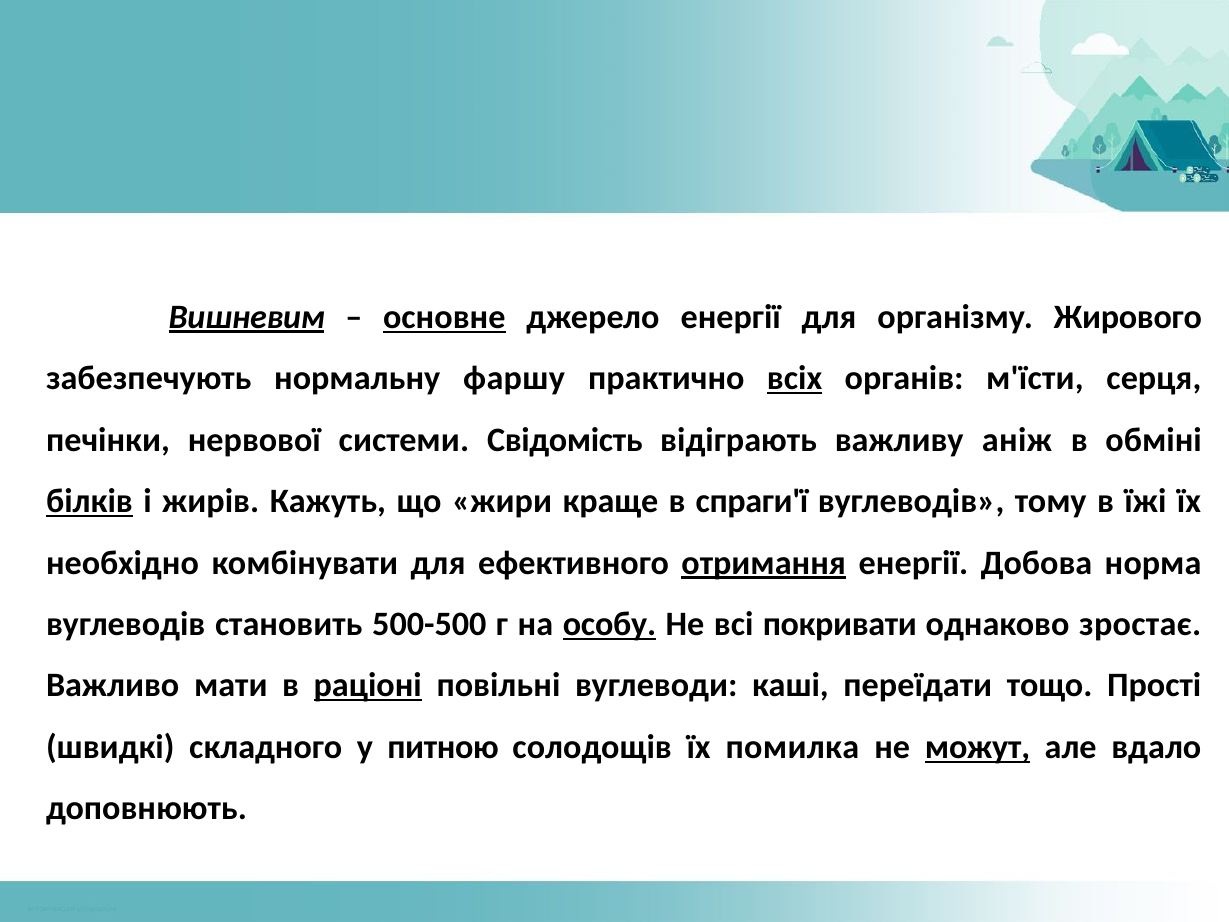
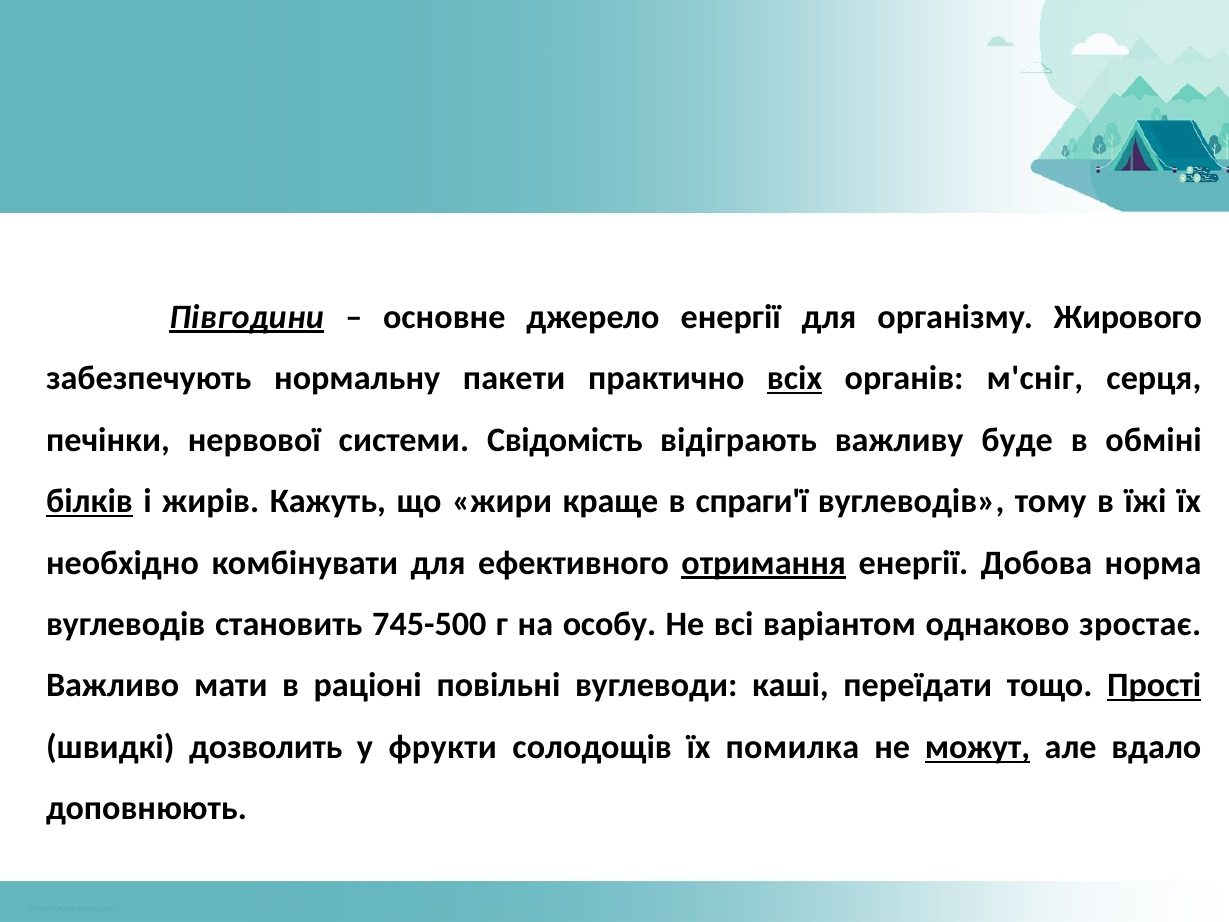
Вишневим: Вишневим -> Півгодини (247, 317)
основне underline: present -> none (444, 317)
фаршу: фаршу -> пакети (514, 378)
м'їсти: м'їсти -> м'сніг (1035, 378)
аніж: аніж -> буде (1017, 440)
500-500: 500-500 -> 745-500 (429, 624)
особу underline: present -> none (610, 624)
покривати: покривати -> варіантом (840, 624)
раціоні underline: present -> none (368, 686)
Прості underline: none -> present (1154, 686)
складного: складного -> дозволить (266, 747)
питною: питною -> фрукти (443, 747)
